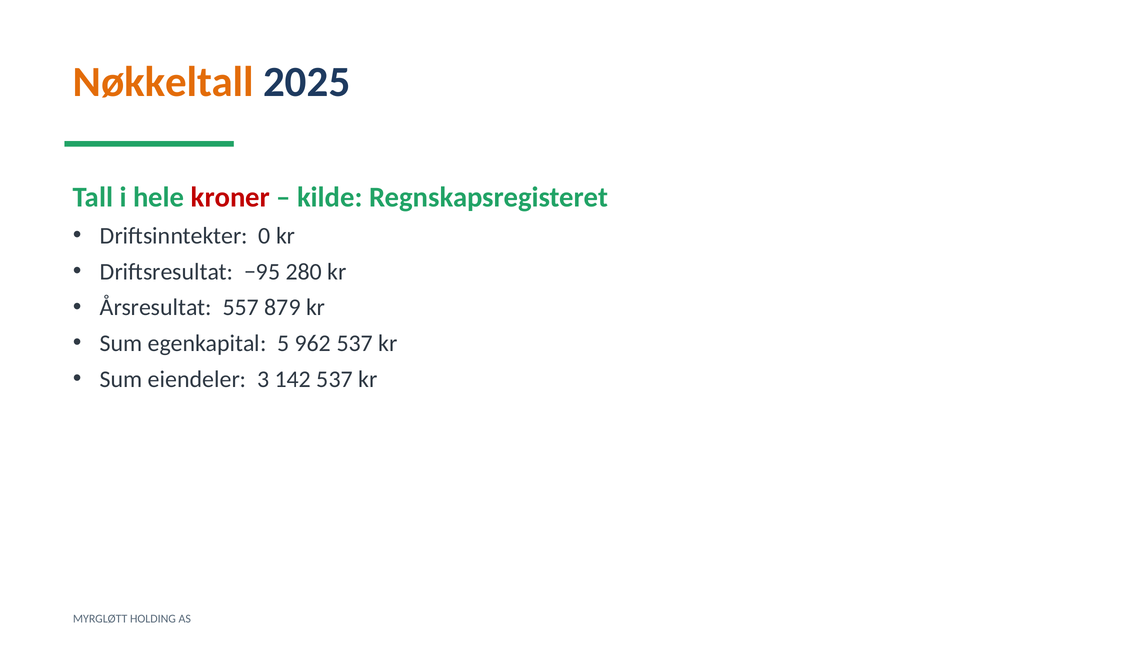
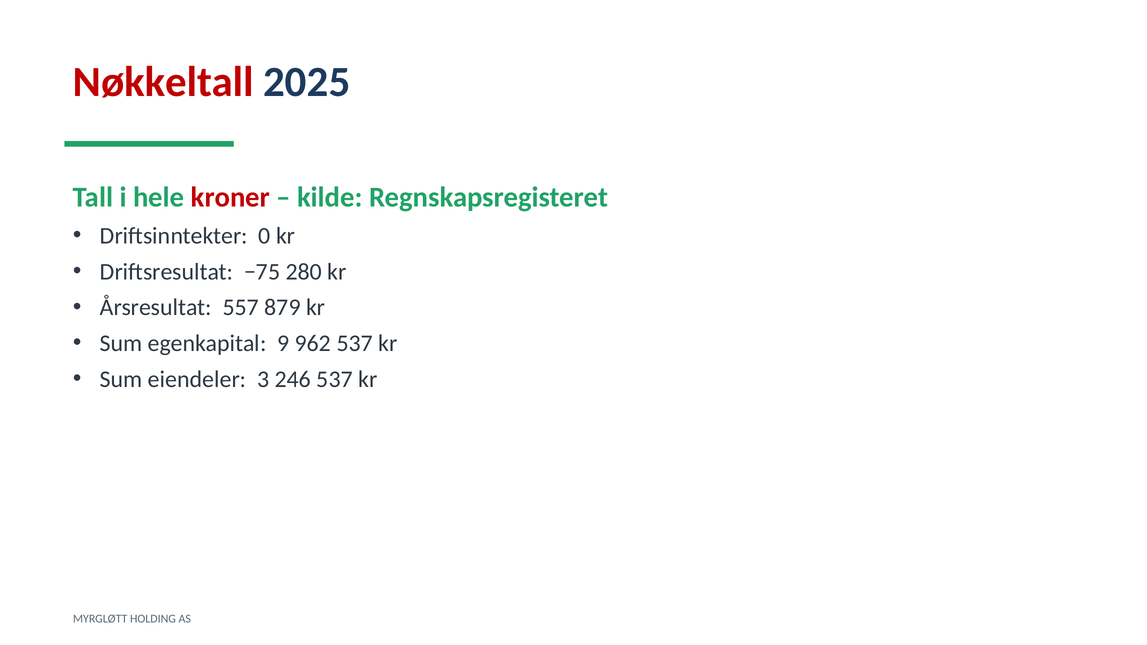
Nøkkeltall colour: orange -> red (163, 82)
−95: −95 -> −75 (262, 272)
5: 5 -> 9 (283, 343)
142: 142 -> 246 (293, 379)
